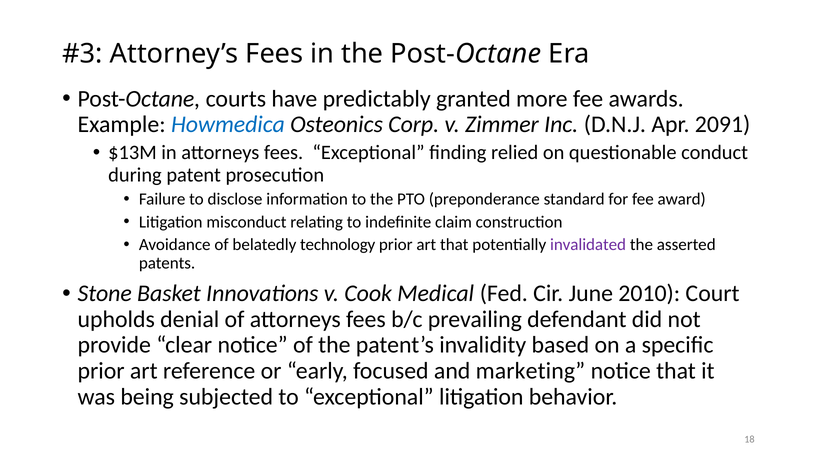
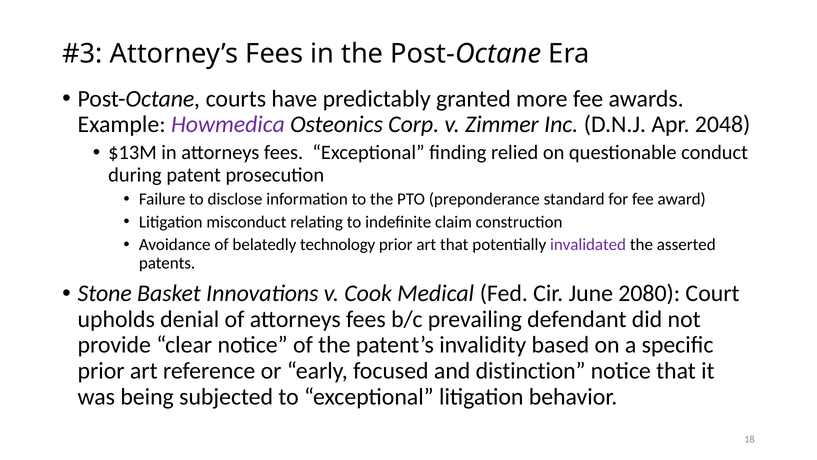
Howmedica colour: blue -> purple (228, 124)
2091: 2091 -> 2048 (723, 124)
2010: 2010 -> 2080 (649, 293)
marketing: marketing -> distinction (531, 371)
